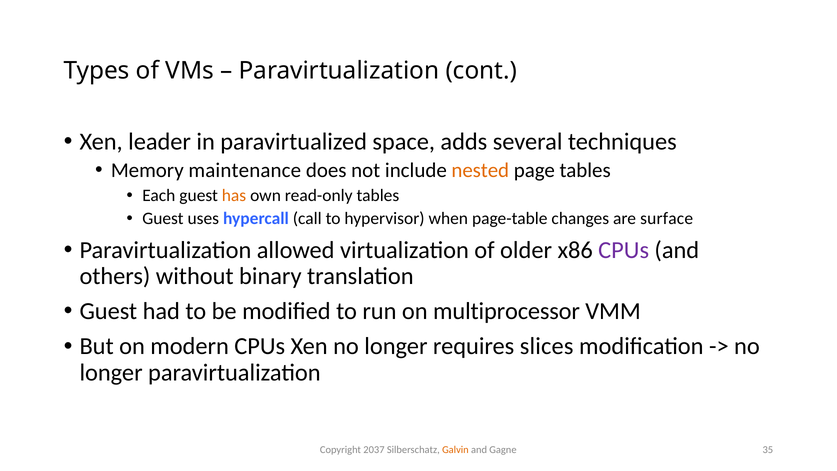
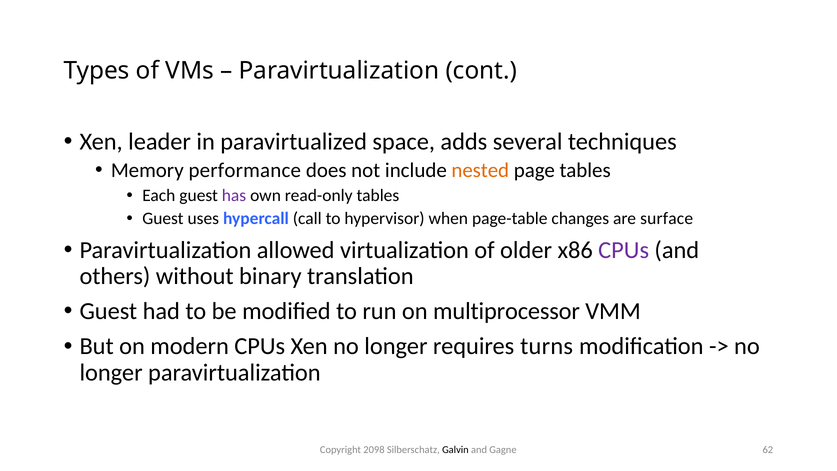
maintenance: maintenance -> performance (245, 170)
has colour: orange -> purple (234, 195)
slices: slices -> turns (547, 346)
2037: 2037 -> 2098 (374, 450)
Galvin colour: orange -> black (455, 450)
35: 35 -> 62 (768, 450)
